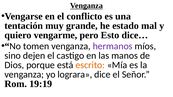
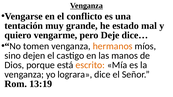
Esto: Esto -> Deje (110, 35)
hermanos colour: purple -> orange (113, 46)
19:19: 19:19 -> 13:19 (41, 84)
